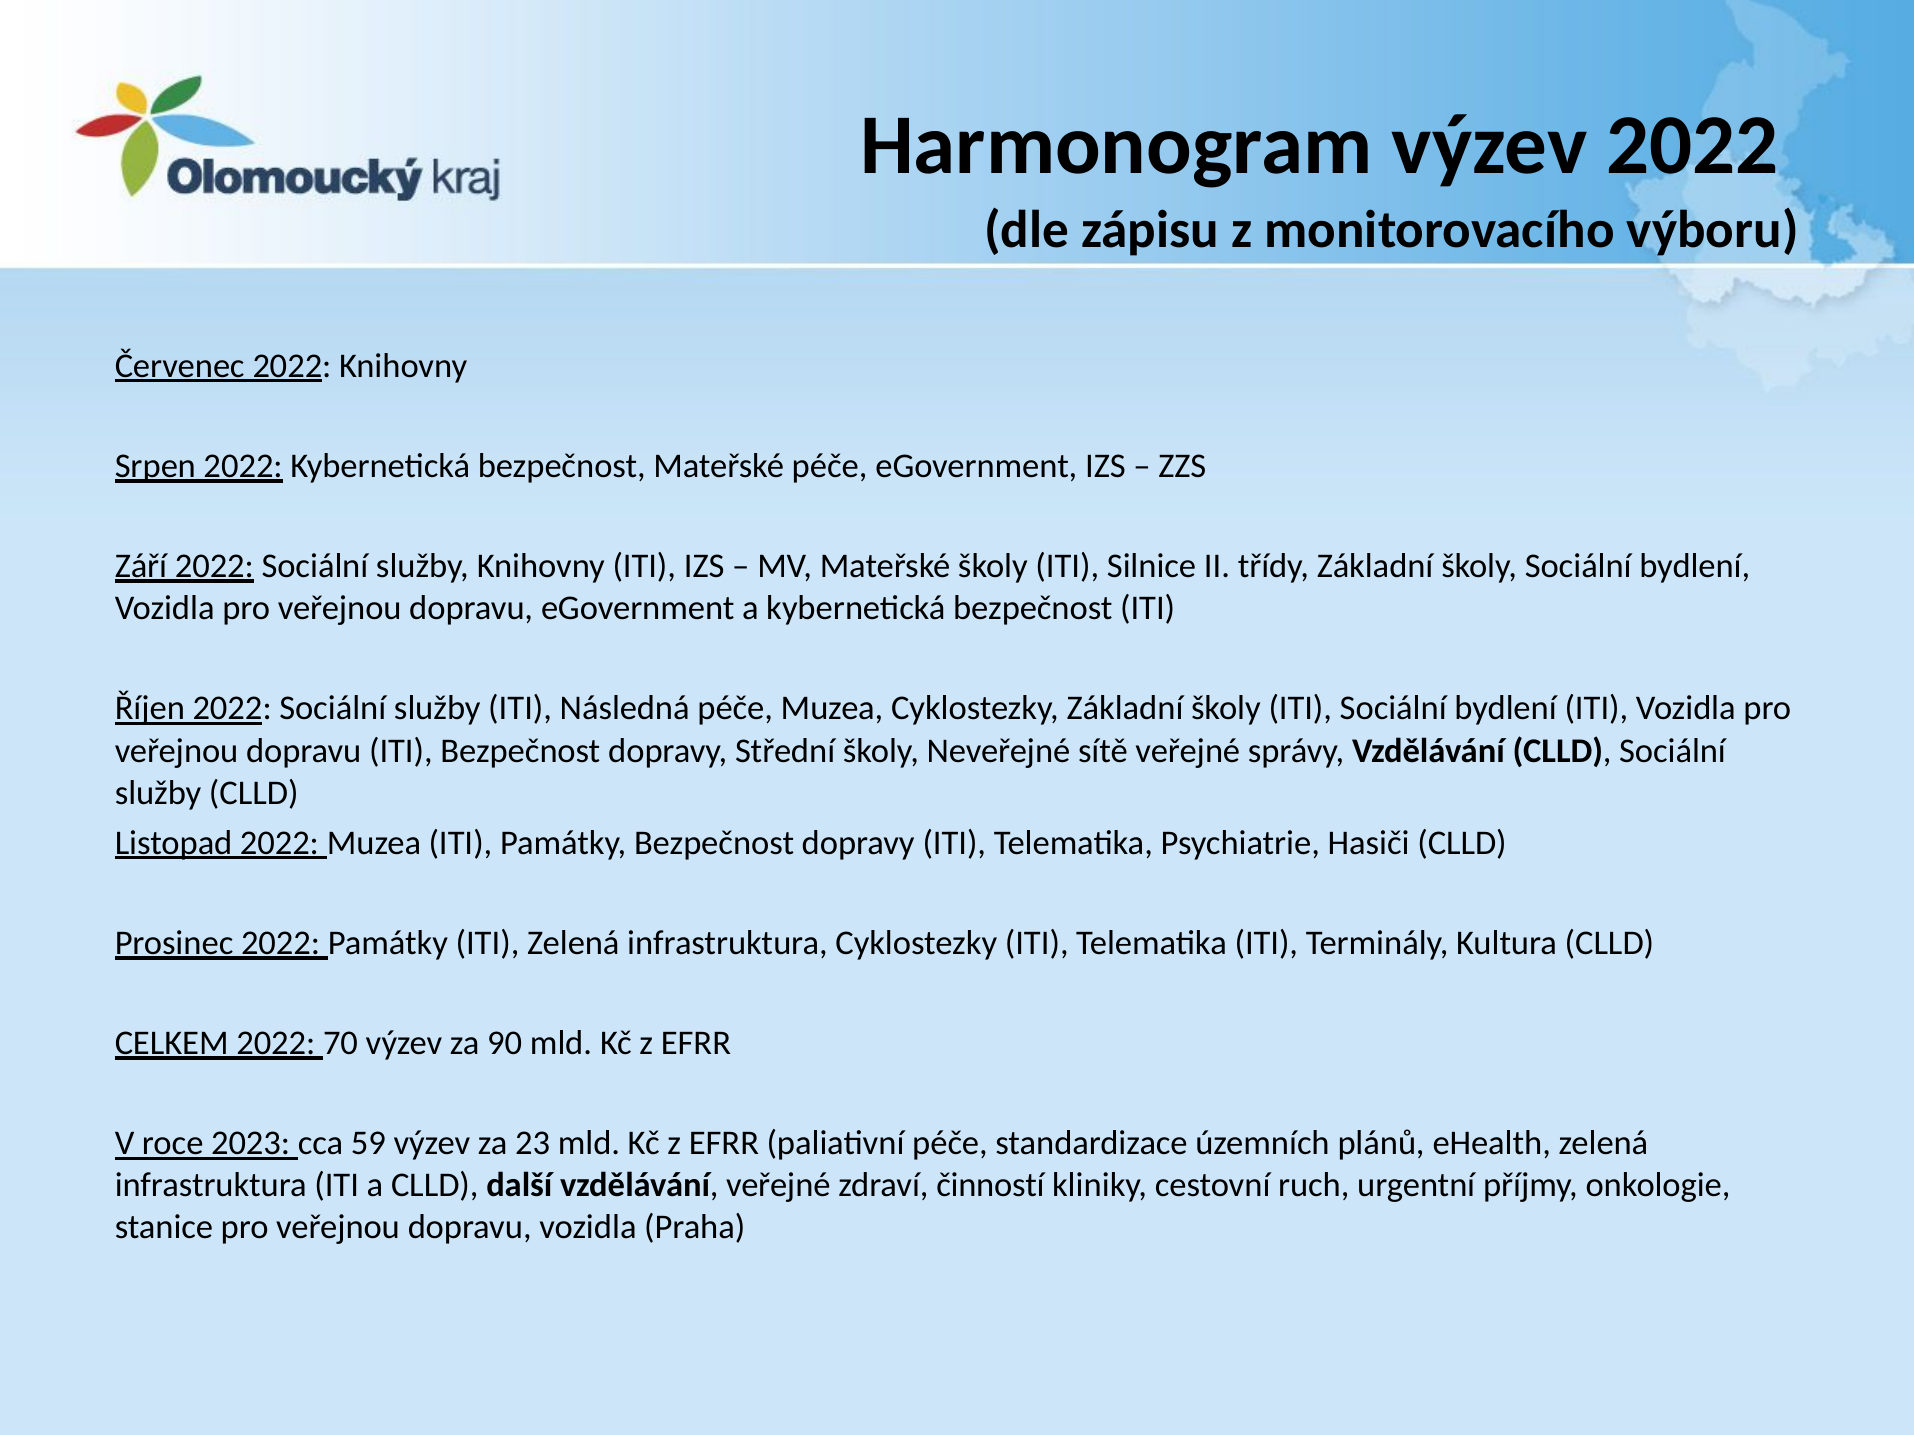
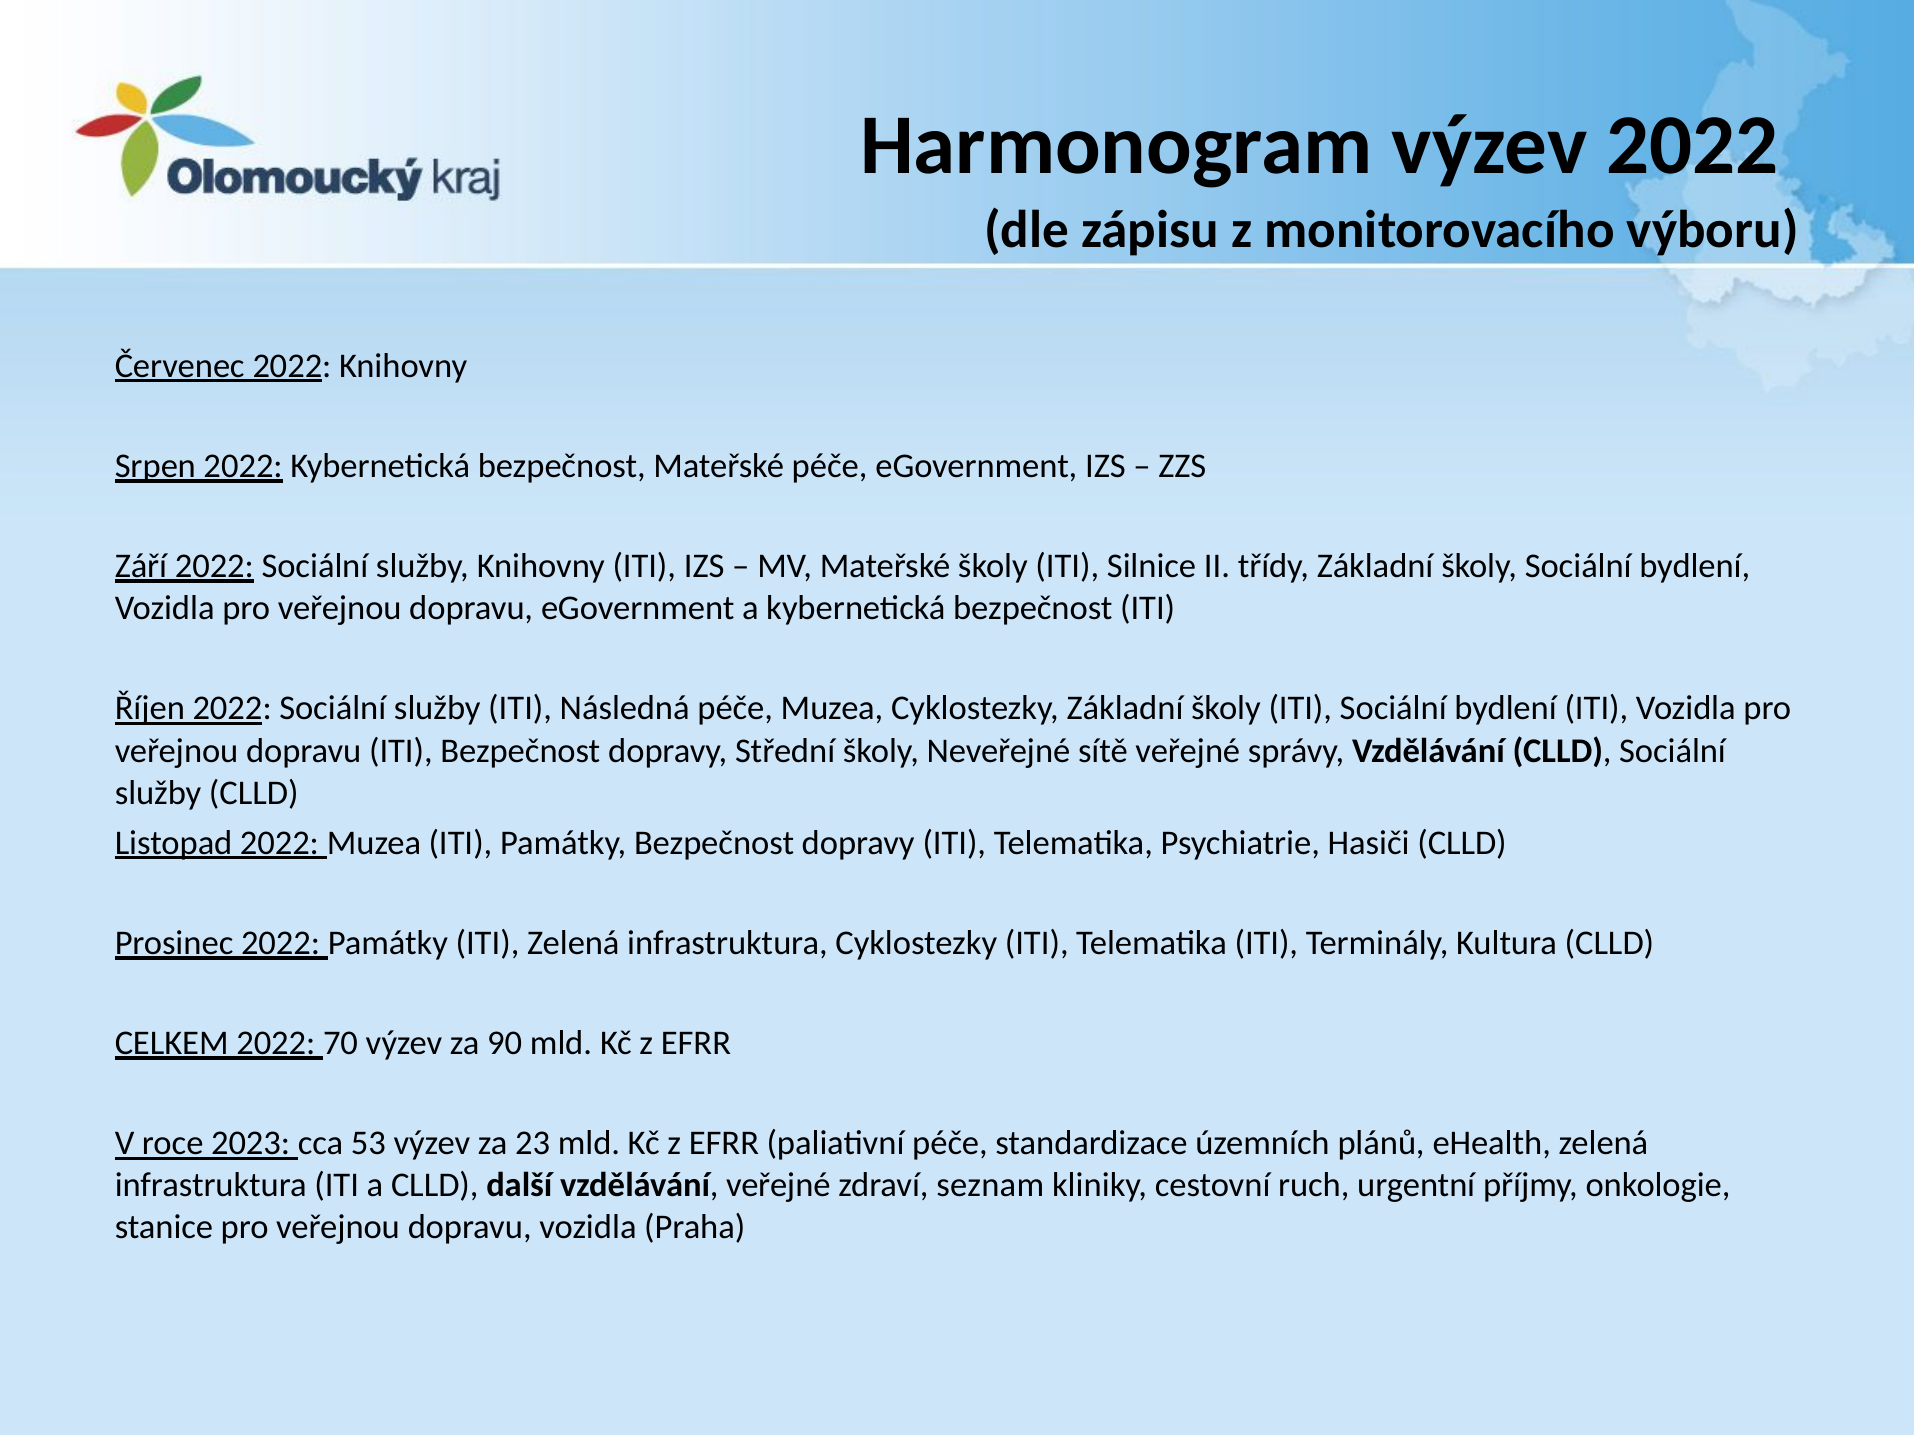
59: 59 -> 53 (368, 1144)
činností: činností -> seznam (990, 1186)
